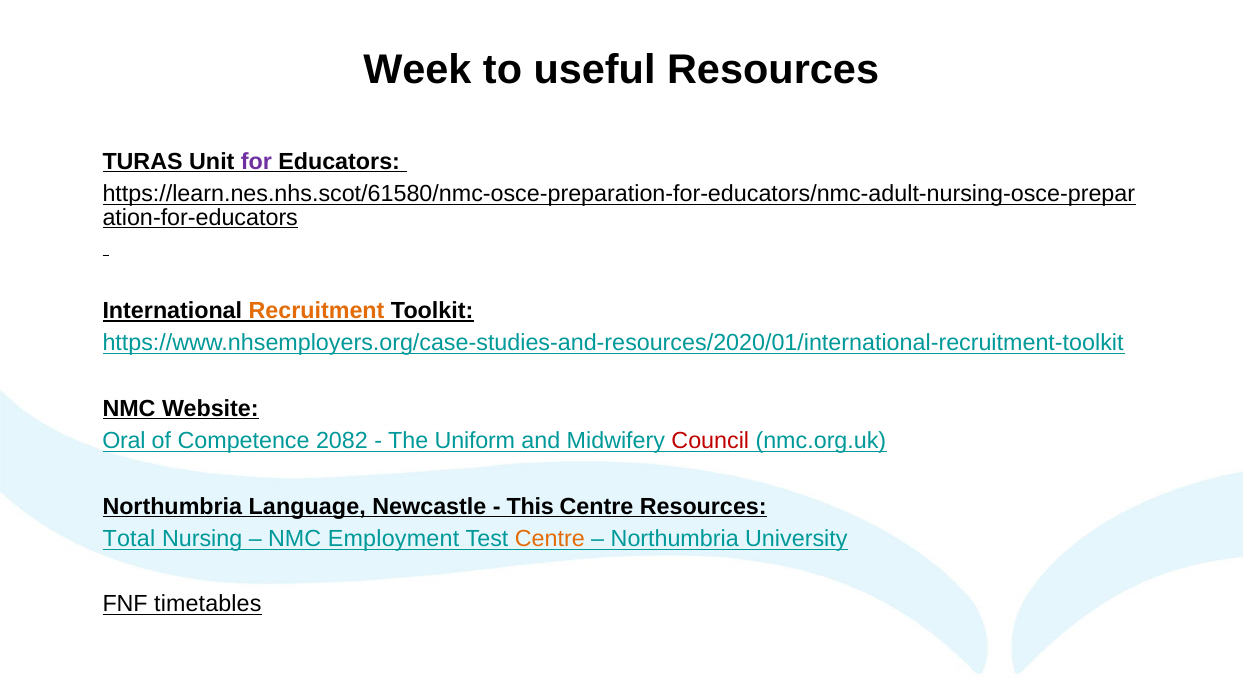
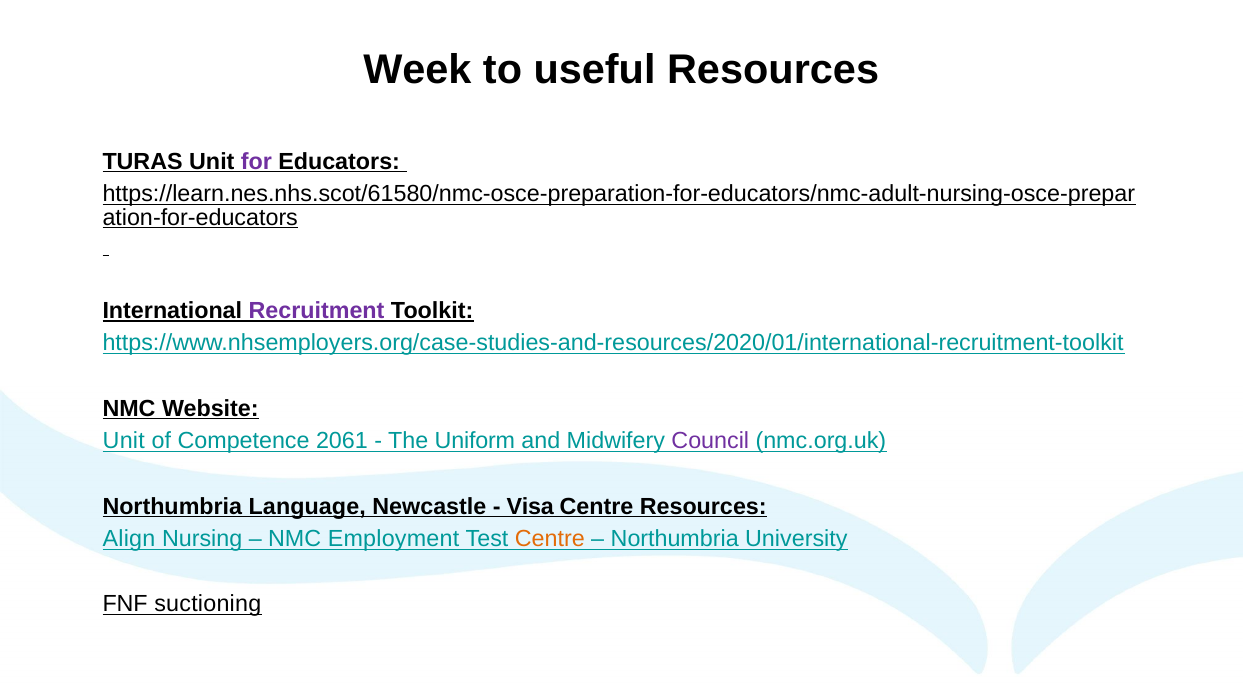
Recruitment colour: orange -> purple (317, 311)
Oral: Oral -> Unit (124, 441)
2082: 2082 -> 2061 (342, 441)
Council colour: red -> purple (710, 441)
This: This -> Visa (530, 507)
Total: Total -> Align (129, 539)
timetables: timetables -> suctioning (208, 604)
